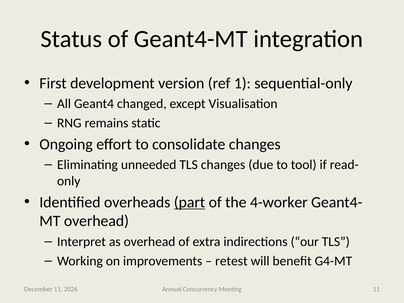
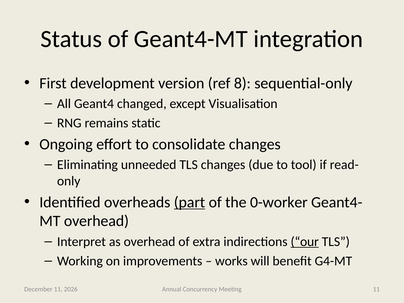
1: 1 -> 8 (242, 83)
4-worker: 4-worker -> 0-worker (279, 202)
our underline: none -> present (305, 242)
retest: retest -> works (231, 261)
